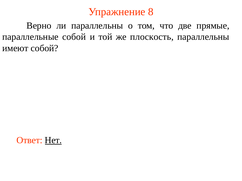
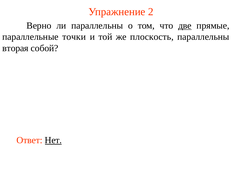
8: 8 -> 2 (151, 12)
две underline: none -> present (185, 26)
параллельные собой: собой -> точки (74, 37)
имеют: имеют -> вторая (15, 48)
